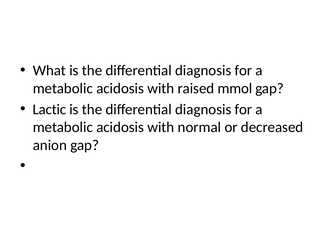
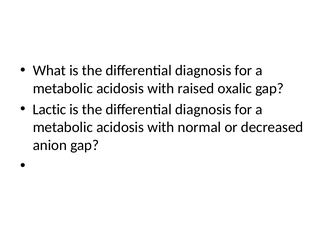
mmol: mmol -> oxalic (235, 88)
